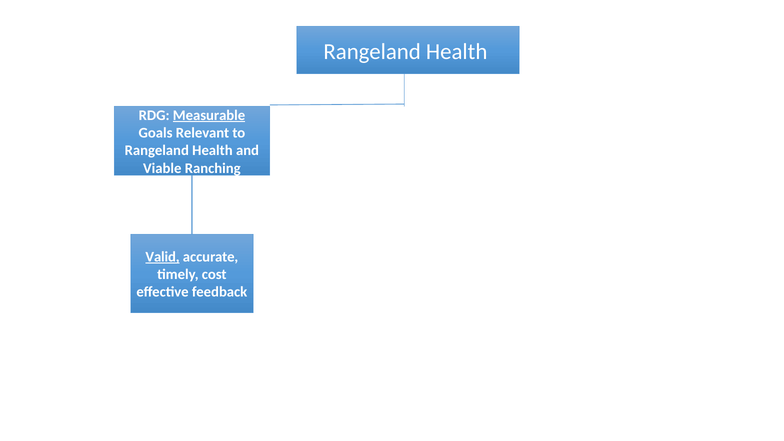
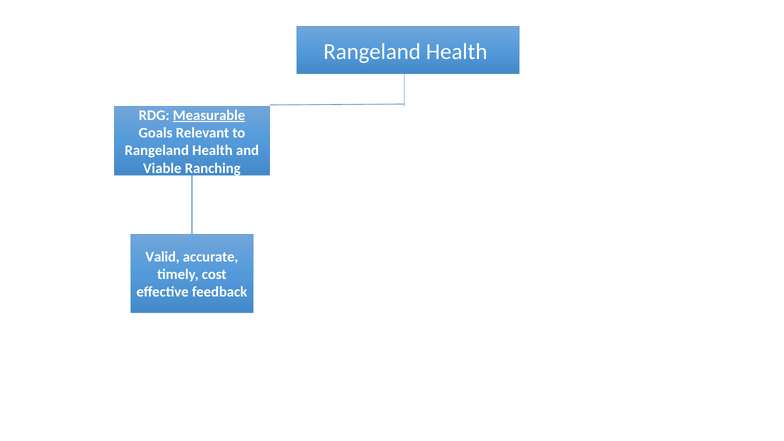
Valid underline: present -> none (163, 257)
